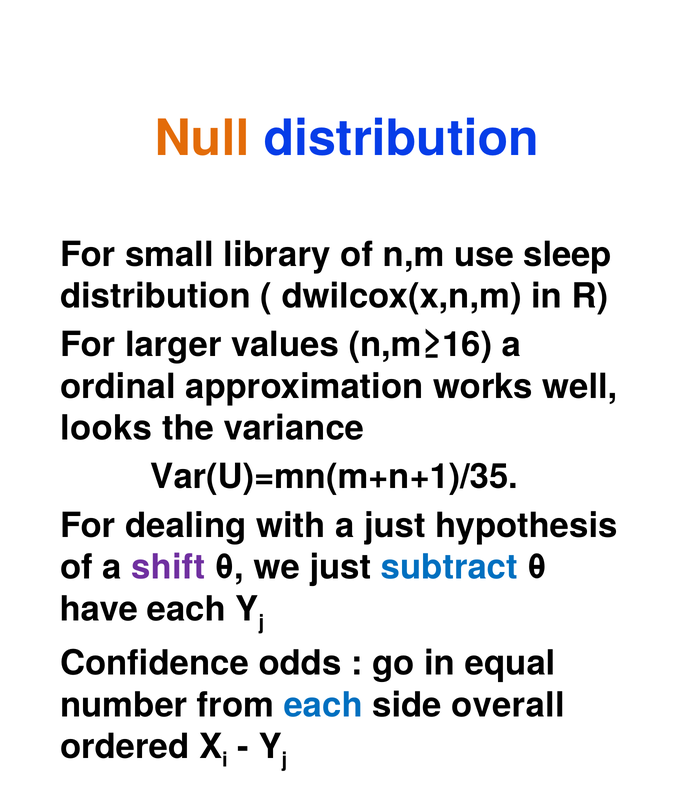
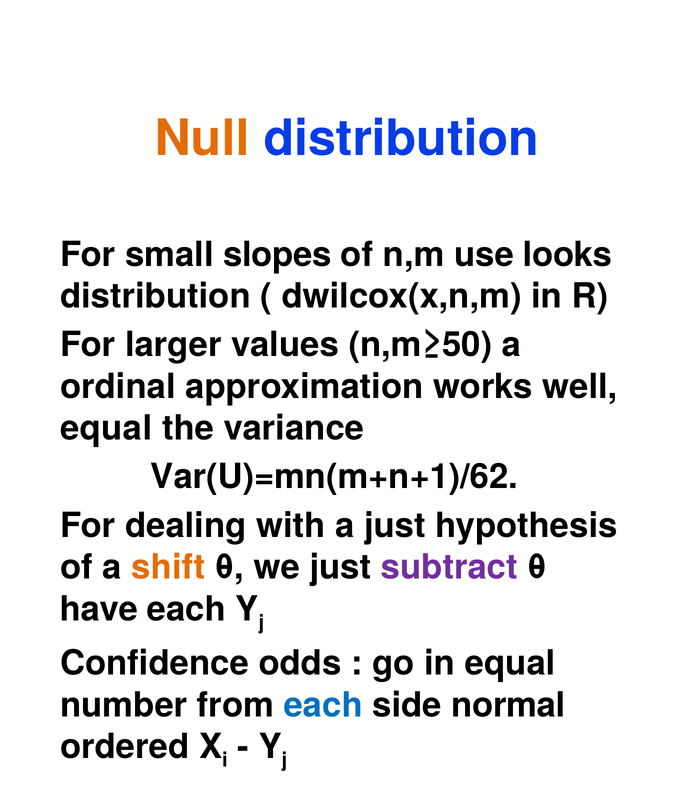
library: library -> slopes (277, 254)
sleep: sleep -> looks (568, 254)
n,m≥16: n,m≥16 -> n,m≥50 (420, 345)
looks: looks -> equal (106, 428)
Var(U)=mn(m+n+1)/35: Var(U)=mn(m+n+1)/35 -> Var(U)=mn(m+n+1)/62 (334, 477)
shift colour: purple -> orange (168, 567)
subtract colour: blue -> purple (449, 567)
overall: overall -> normal (508, 705)
